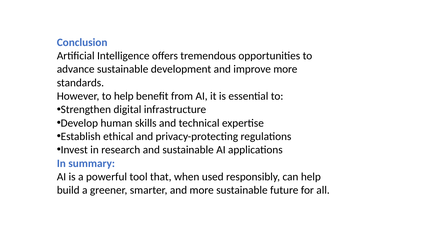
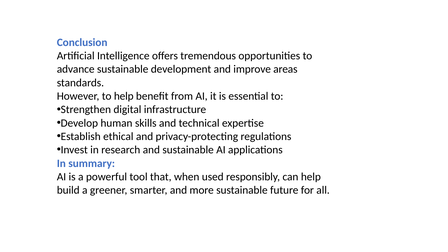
improve more: more -> areas (285, 69)
